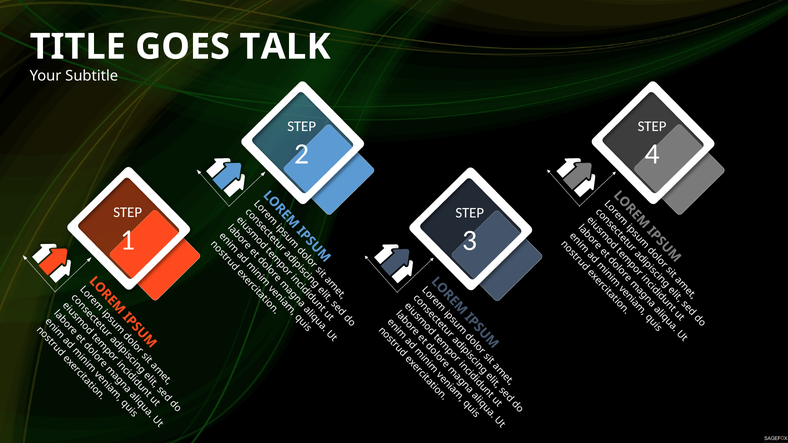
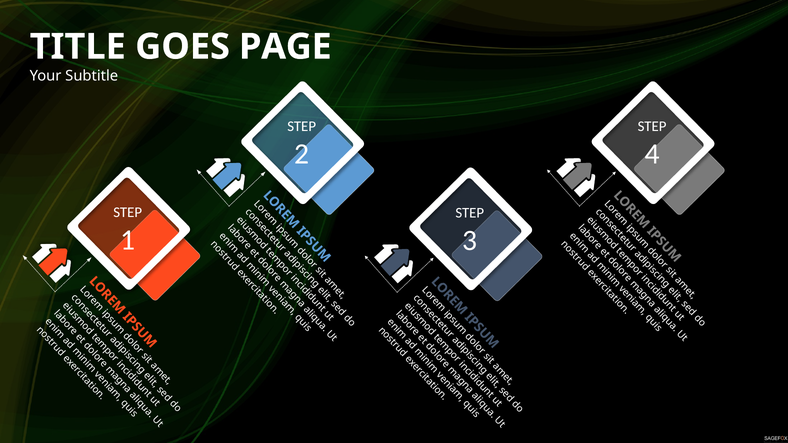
TALK: TALK -> PAGE (285, 47)
